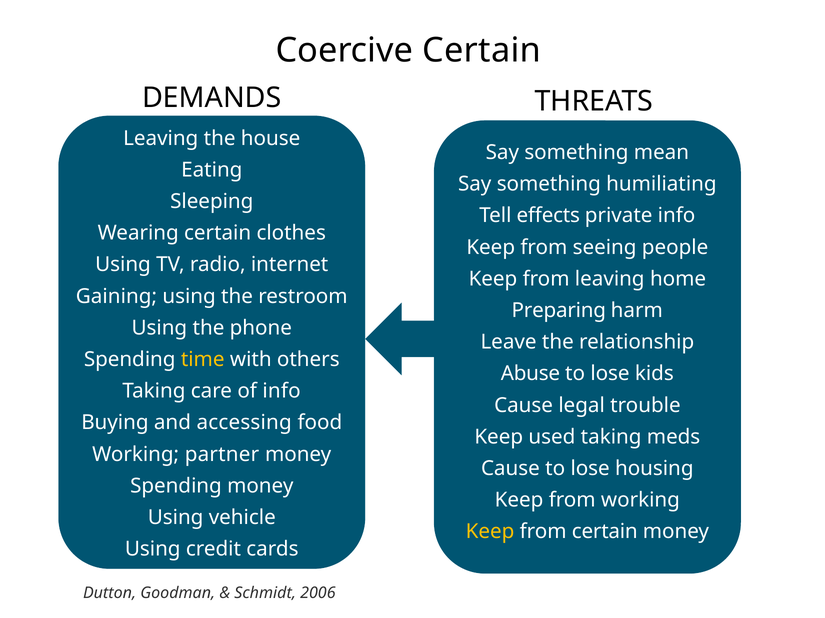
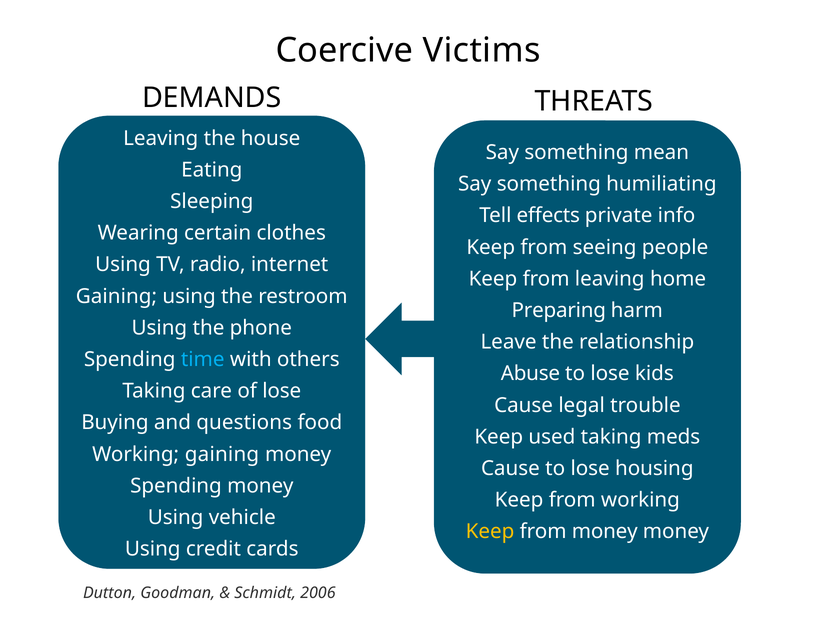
Coercive Certain: Certain -> Victims (482, 50)
time colour: yellow -> light blue (203, 360)
of info: info -> lose (282, 392)
accessing: accessing -> questions (244, 423)
Working partner: partner -> gaining (222, 455)
from certain: certain -> money (605, 532)
